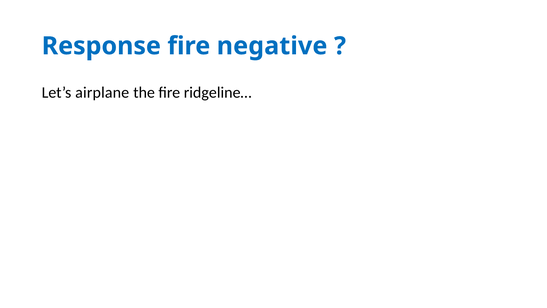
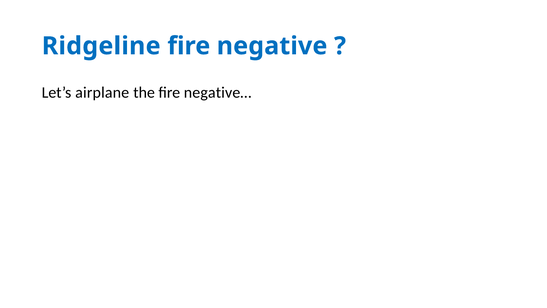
Response: Response -> Ridgeline (101, 46)
ridgeline…: ridgeline… -> negative… (218, 92)
